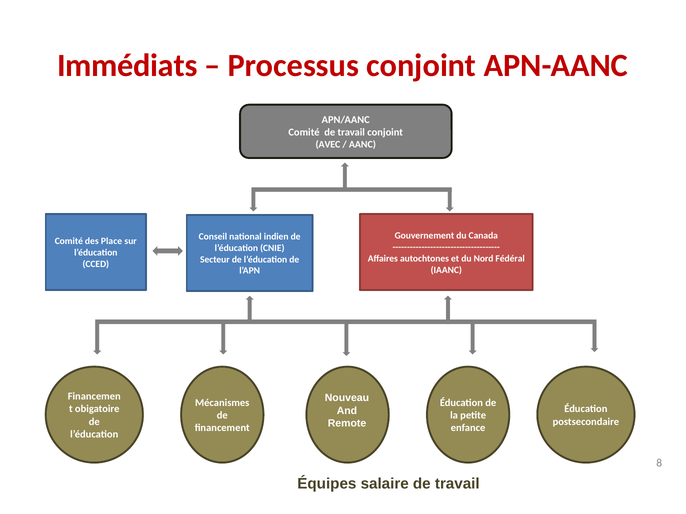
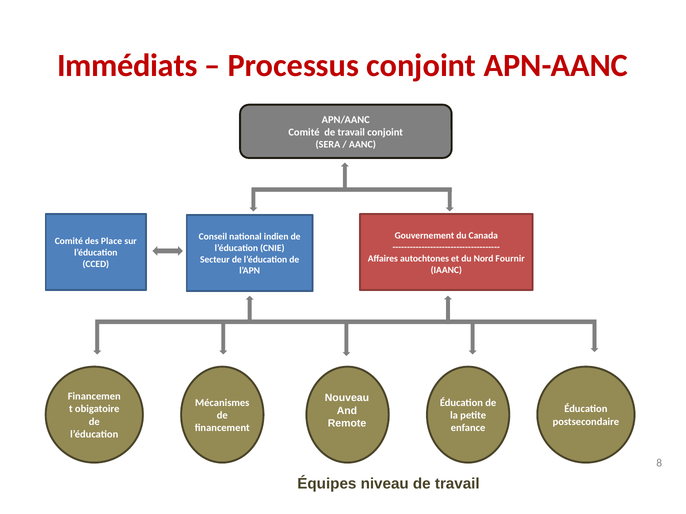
AVEC: AVEC -> SERA (328, 145)
Fédéral: Fédéral -> Fournir (510, 259)
salaire: salaire -> niveau (385, 484)
